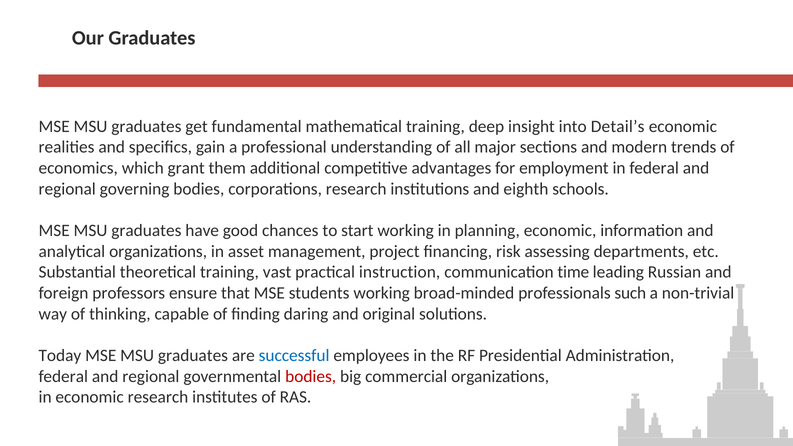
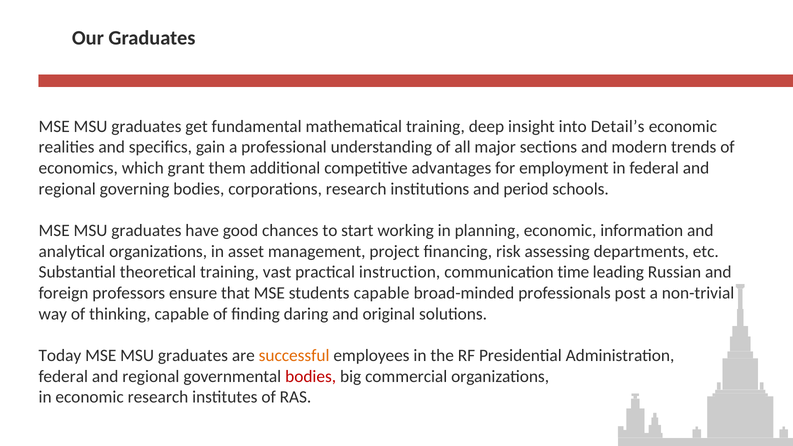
eighth: eighth -> period (526, 189)
students working: working -> capable (382, 293)
such: such -> post (630, 293)
successful colour: blue -> orange (294, 356)
